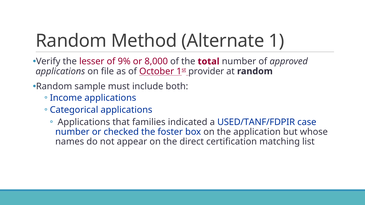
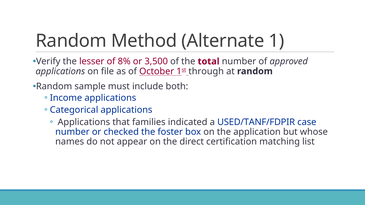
9%: 9% -> 8% (124, 62)
8,000: 8,000 -> 3,500 (156, 62)
provider: provider -> through (206, 71)
